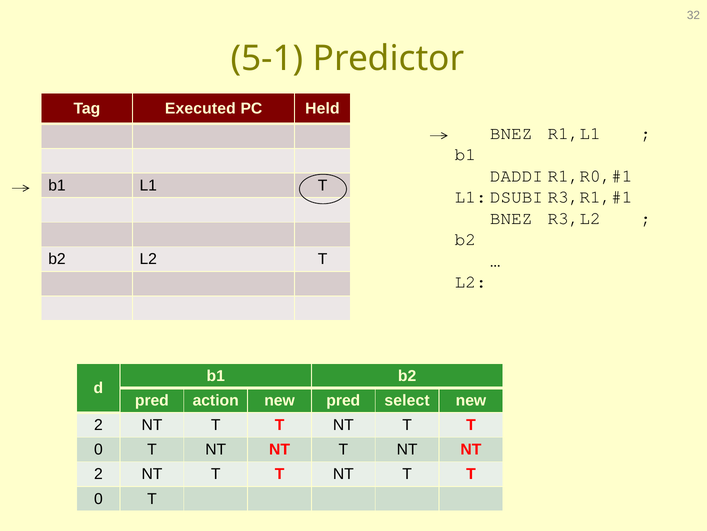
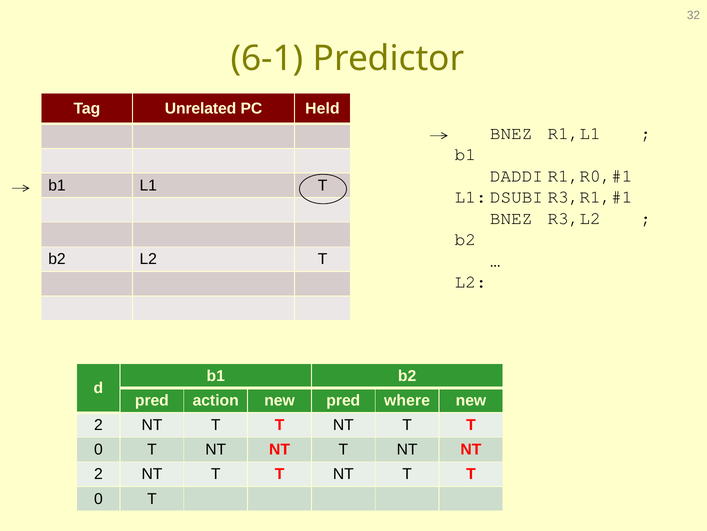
5-1: 5-1 -> 6-1 (267, 58)
Executed: Executed -> Unrelated (201, 109)
select: select -> where (407, 400)
